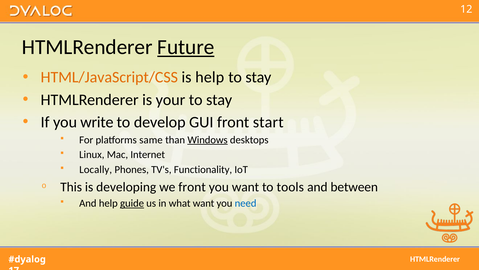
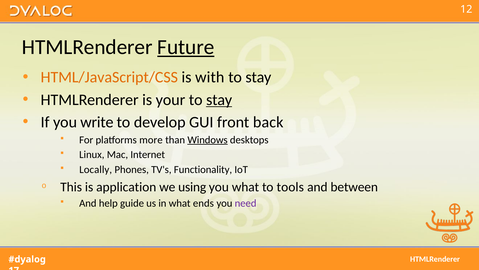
is help: help -> with (210, 77)
stay underline: none -> present (219, 100)
start: start -> back (268, 122)
same: same -> more (151, 140)
developing: developing -> application (126, 187)
we front: front -> using (192, 187)
you want: want -> what (245, 187)
guide underline: present -> none (132, 203)
what want: want -> ends (203, 203)
need colour: blue -> purple (246, 203)
